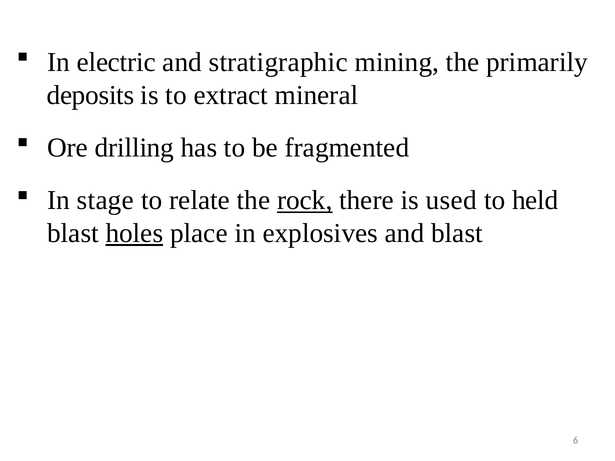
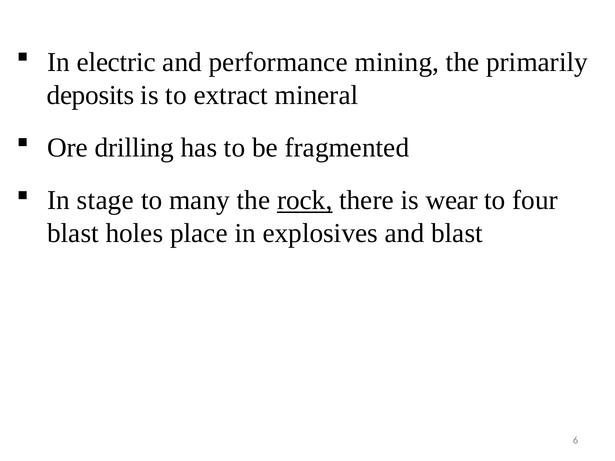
stratigraphic: stratigraphic -> performance (278, 62)
relate: relate -> many (200, 201)
used: used -> wear (452, 201)
held: held -> four (535, 201)
holes underline: present -> none (134, 233)
